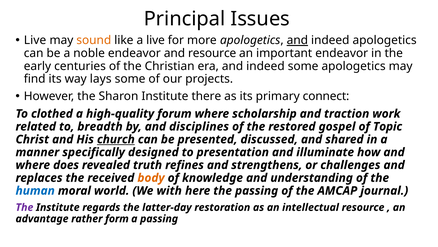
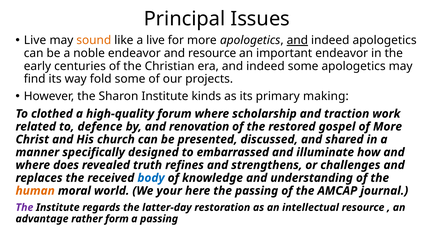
lays: lays -> fold (101, 79)
there: there -> kinds (206, 96)
connect: connect -> making (326, 96)
breadth: breadth -> defence (100, 126)
disciplines: disciplines -> renovation (199, 126)
of Topic: Topic -> More (388, 126)
church underline: present -> none (116, 139)
presentation: presentation -> embarrassed (233, 152)
body colour: orange -> blue (151, 177)
human colour: blue -> orange (35, 190)
with: with -> your (169, 190)
